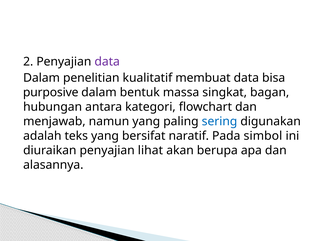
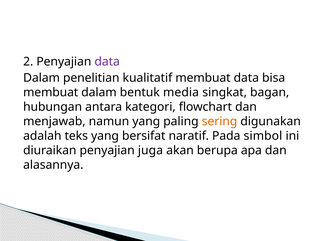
purposive: purposive -> membuat (51, 93)
massa: massa -> media (181, 93)
sering colour: blue -> orange (220, 122)
lihat: lihat -> juga (150, 151)
